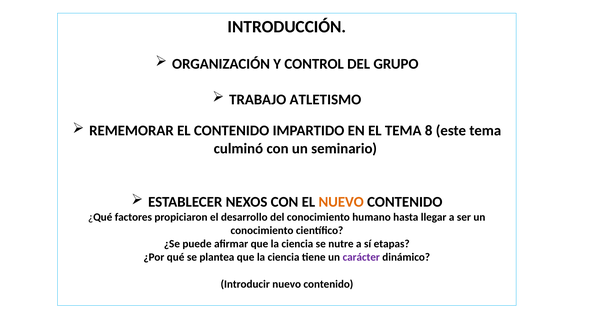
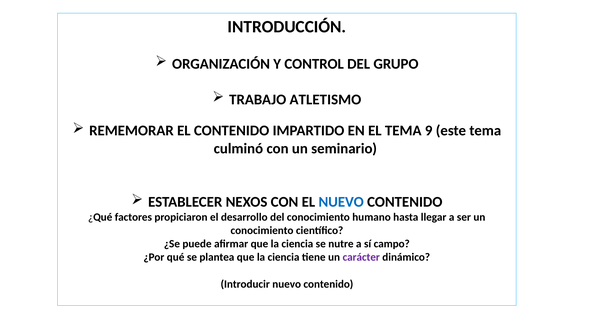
8: 8 -> 9 (429, 131)
NUEVO colour: orange -> blue (341, 202)
etapas: etapas -> campo (392, 244)
